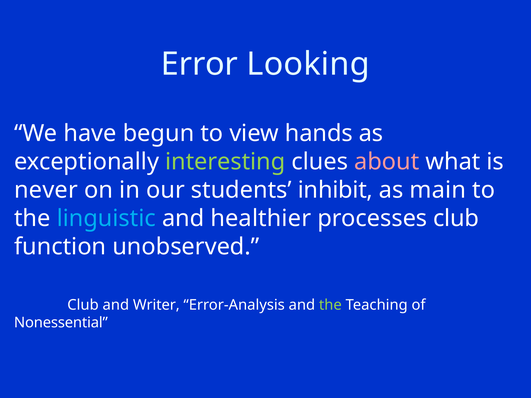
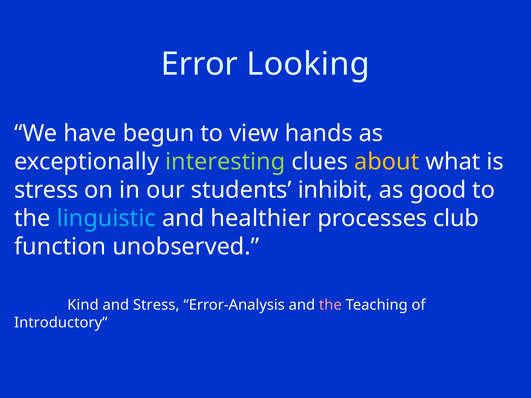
about colour: pink -> yellow (387, 162)
never: never -> stress (46, 190)
main: main -> good (438, 190)
Club: Club -> Kind (83, 305)
and Writer: Writer -> Stress (156, 305)
the colour: light green -> pink (330, 305)
Nonessential: Nonessential -> Introductory (61, 323)
